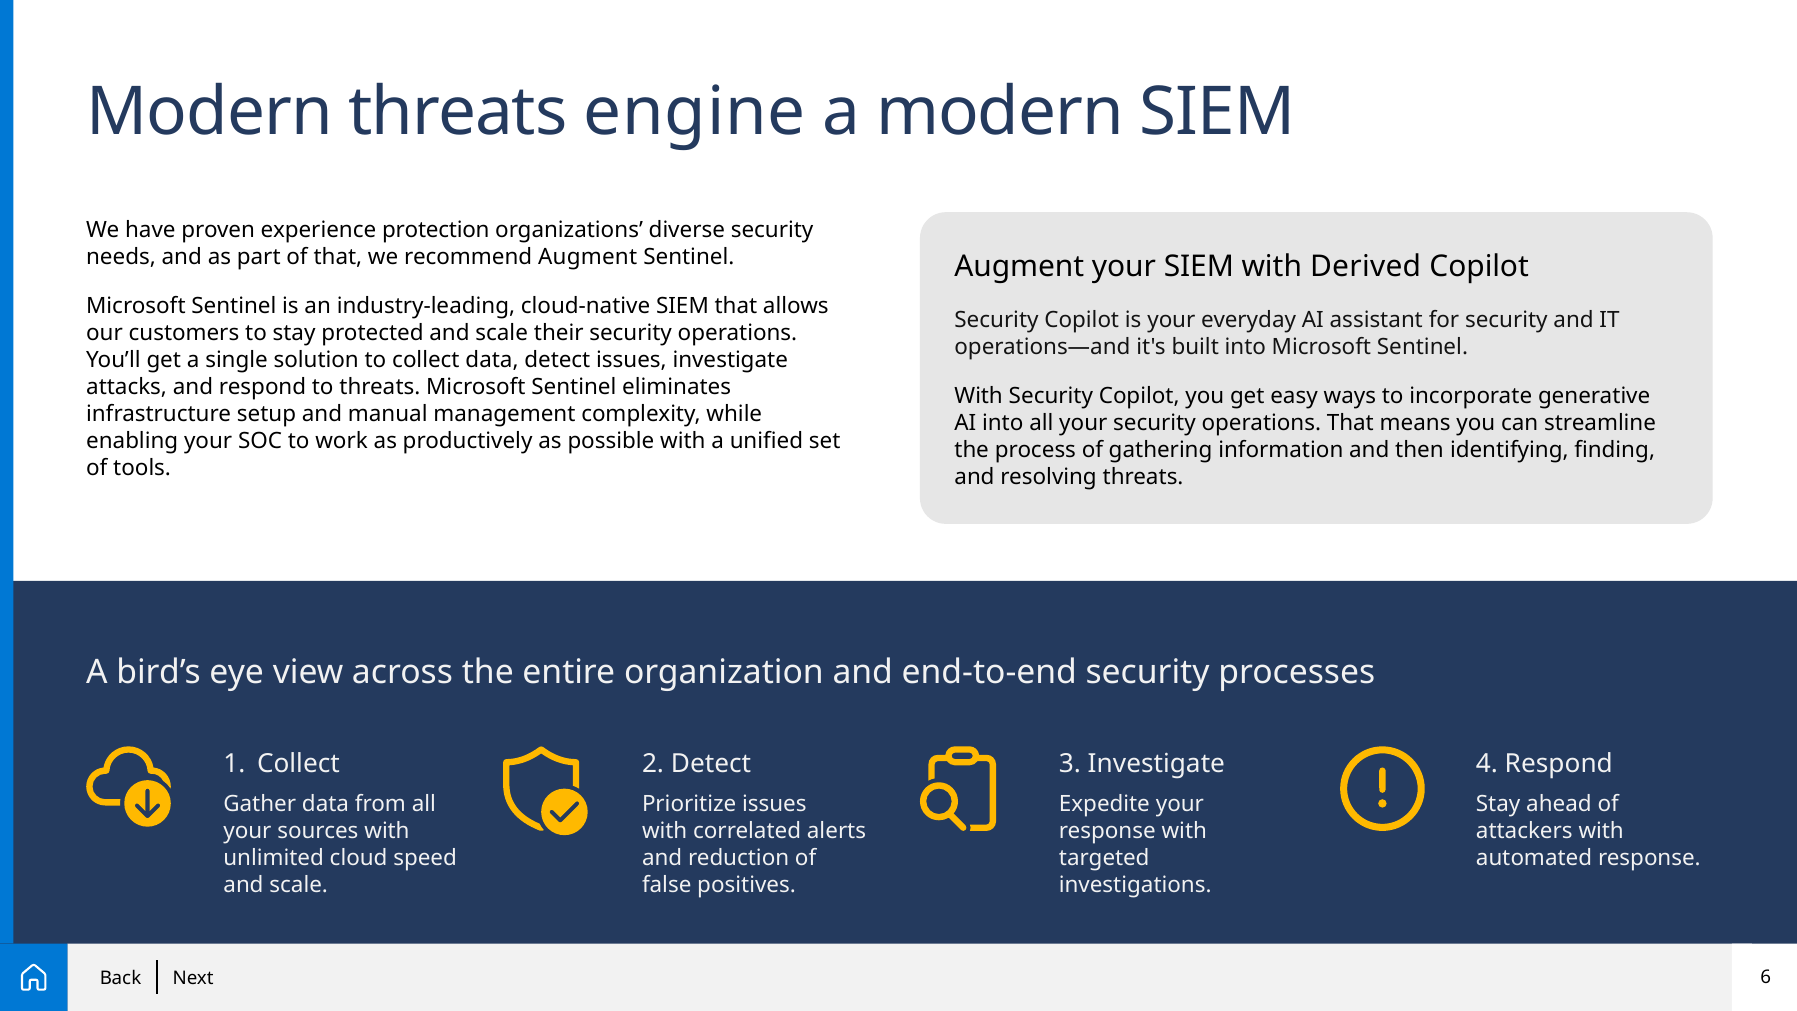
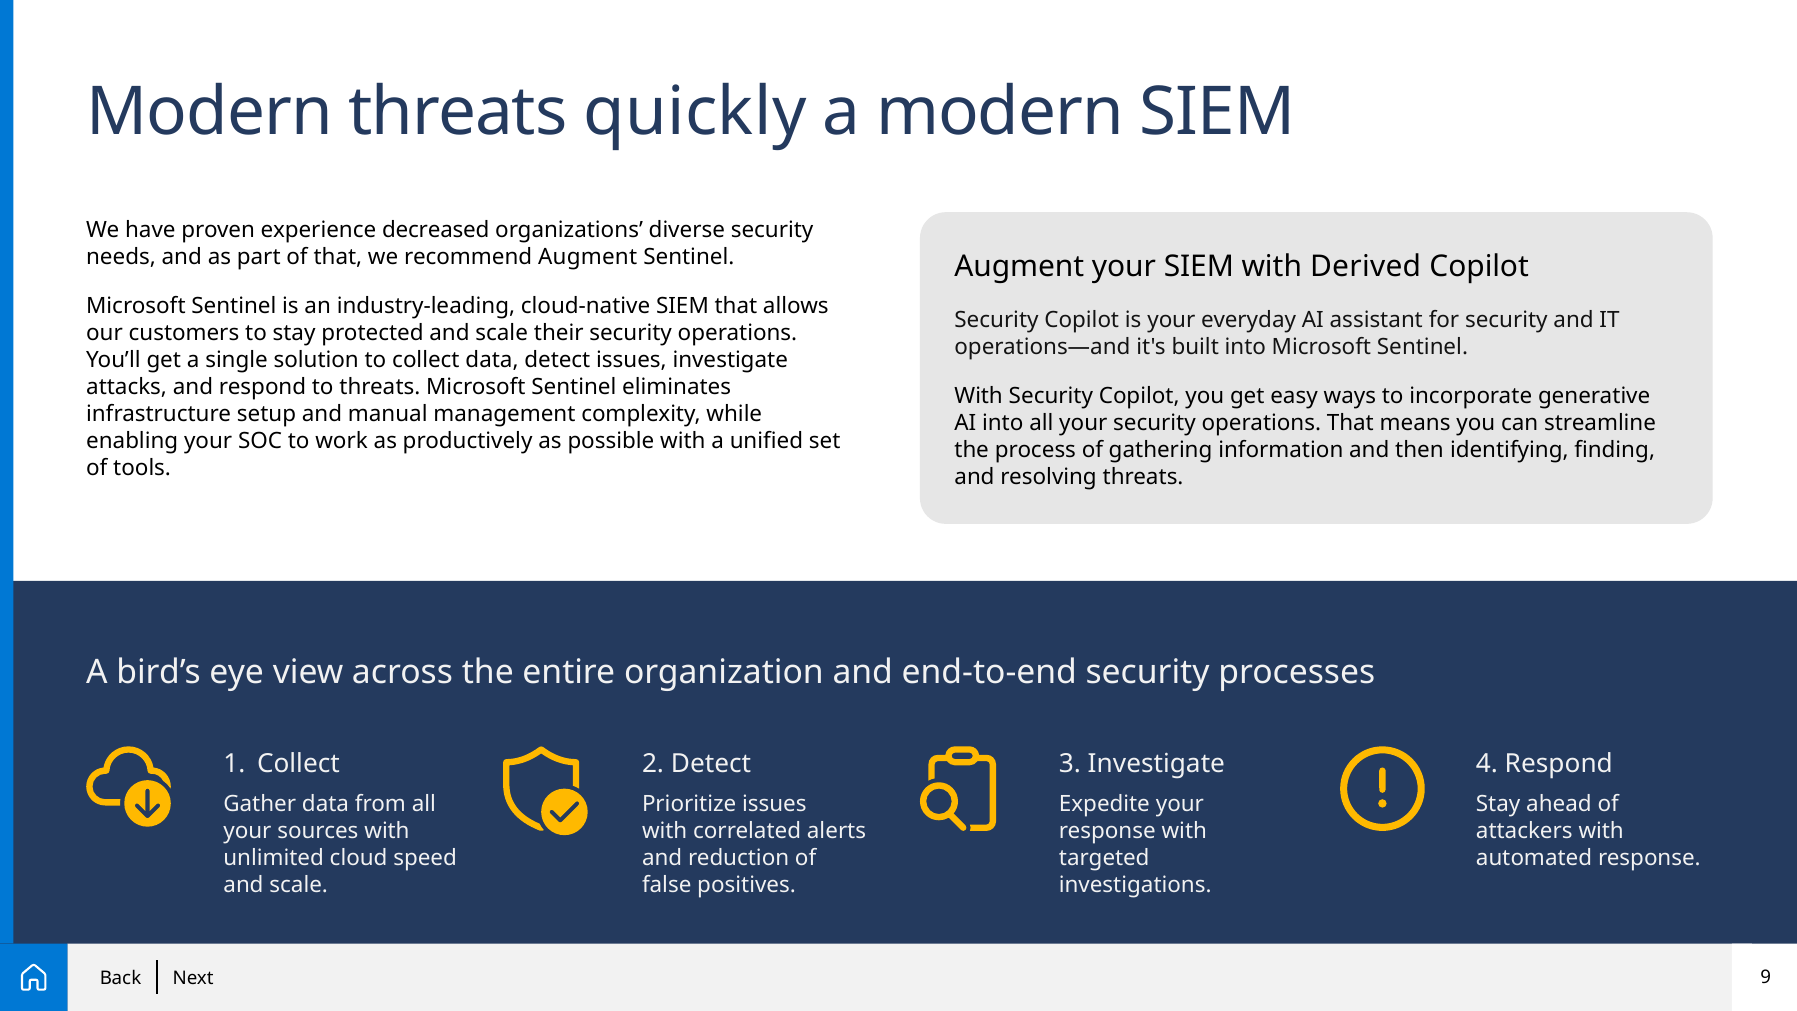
engine: engine -> quickly (695, 113)
protection: protection -> decreased (436, 230)
6: 6 -> 9 (1766, 977)
